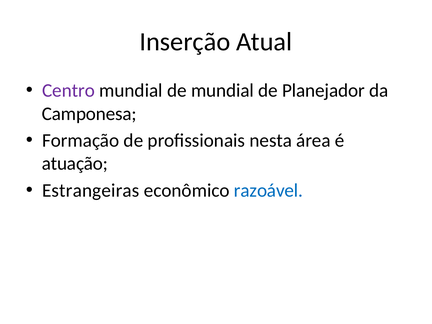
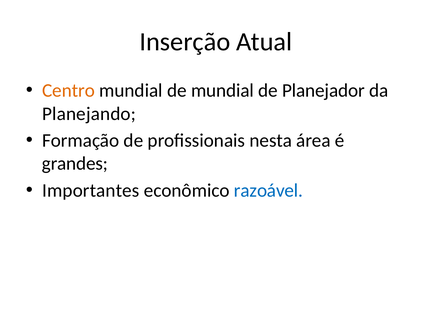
Centro colour: purple -> orange (68, 91)
Camponesa: Camponesa -> Planejando (89, 114)
atuação: atuação -> grandes (75, 164)
Estrangeiras: Estrangeiras -> Importantes (91, 190)
